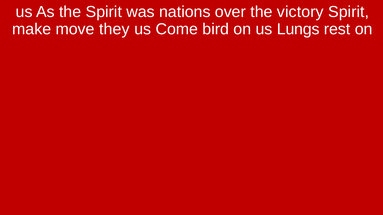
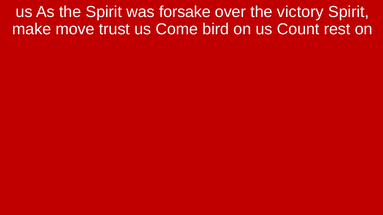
nations: nations -> forsake (185, 12)
they: they -> trust (114, 29)
Lungs: Lungs -> Count (298, 29)
